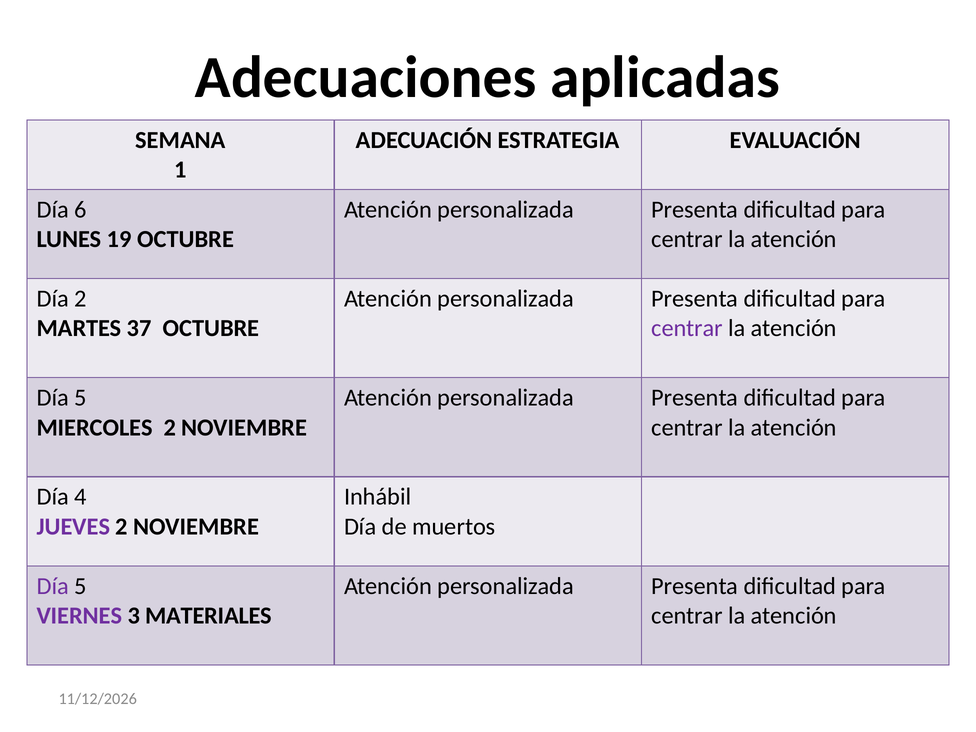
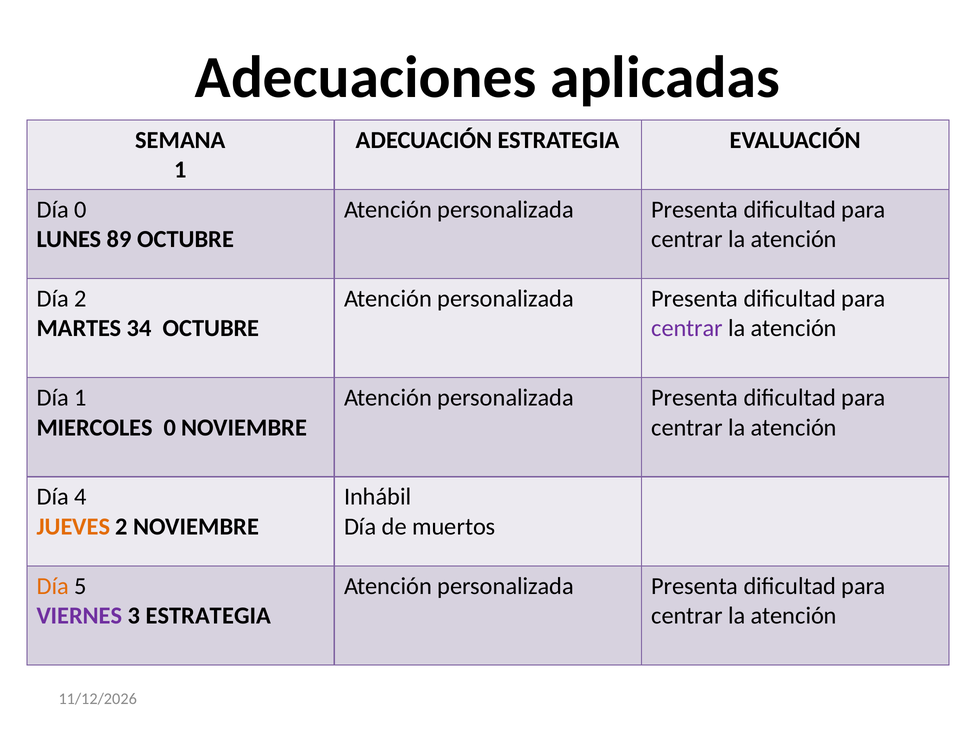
Día 6: 6 -> 0 (80, 209)
19: 19 -> 89 (119, 239)
37: 37 -> 34 (139, 328)
5: 5 -> 1 (80, 398)
MIERCOLES 2: 2 -> 0 (170, 427)
JUEVES colour: purple -> orange (73, 527)
Día colour: purple -> orange (53, 586)
3 MATERIALES: MATERIALES -> ESTRATEGIA (208, 616)
